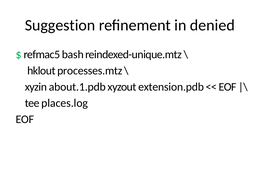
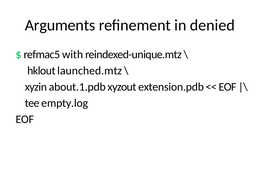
Suggestion: Suggestion -> Arguments (60, 25)
bash: bash -> with (73, 55)
processes.mtz: processes.mtz -> launched.mtz (90, 71)
places.log: places.log -> empty.log (65, 103)
